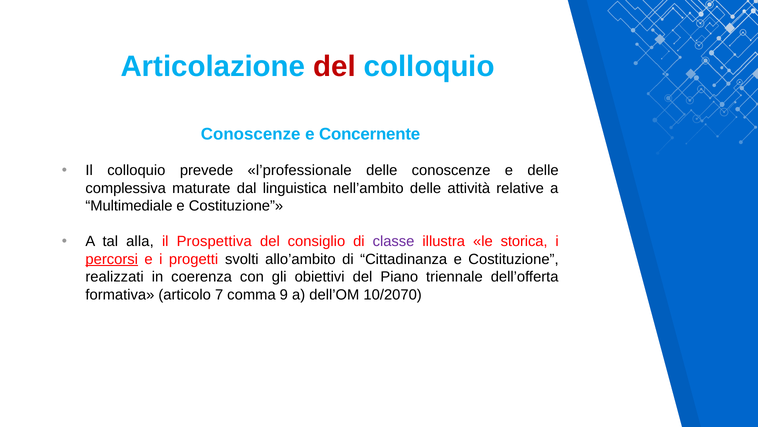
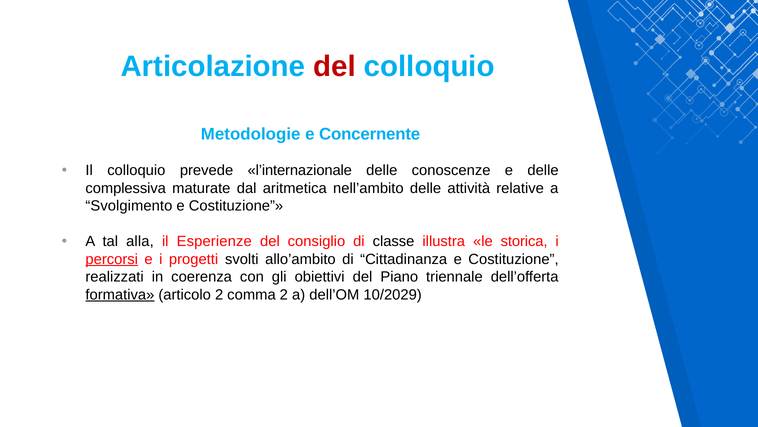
Conoscenze: Conoscenze -> Metodologie (251, 134)
l’professionale: l’professionale -> l’internazionale (300, 170)
linguistica: linguistica -> aritmetica (295, 188)
Multimediale: Multimediale -> Svolgimento (129, 206)
Prospettiva: Prospettiva -> Esperienze (214, 241)
classe colour: purple -> black (394, 241)
formativa underline: none -> present (120, 294)
articolo 7: 7 -> 2 (219, 294)
comma 9: 9 -> 2 (284, 294)
10/2070: 10/2070 -> 10/2029 (393, 294)
